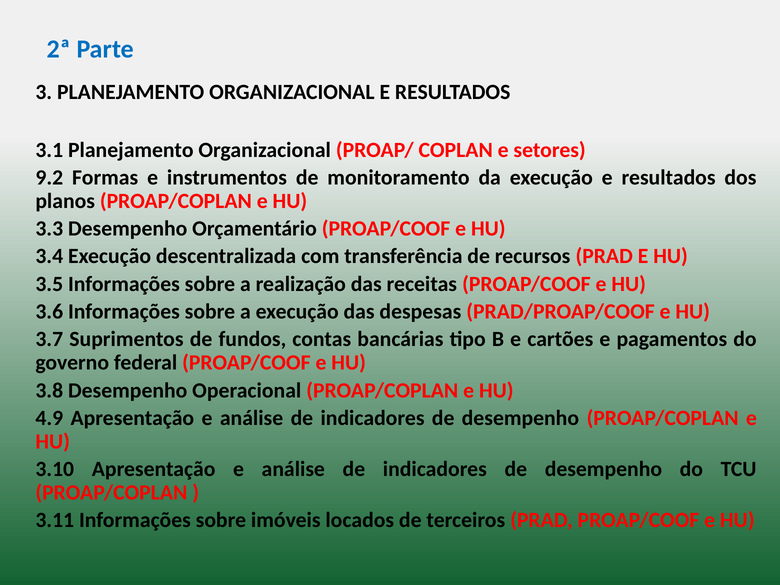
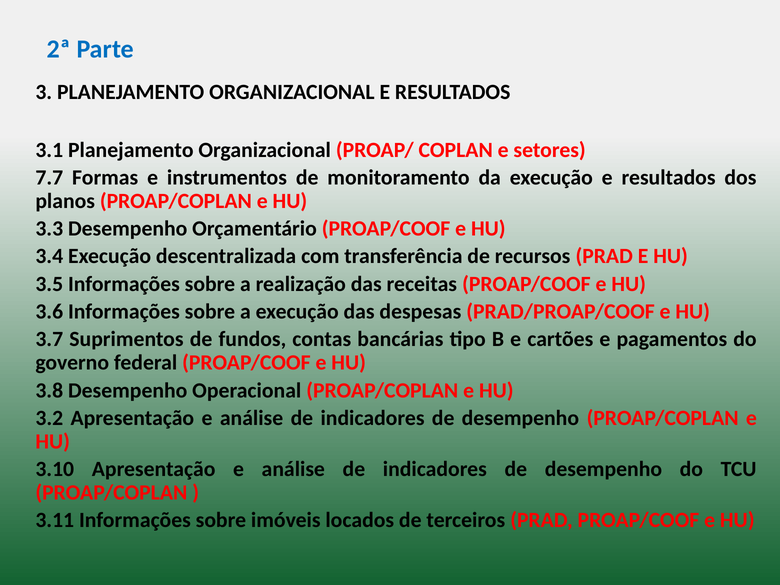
9.2: 9.2 -> 7.7 (49, 178)
4.9: 4.9 -> 3.2 (49, 418)
